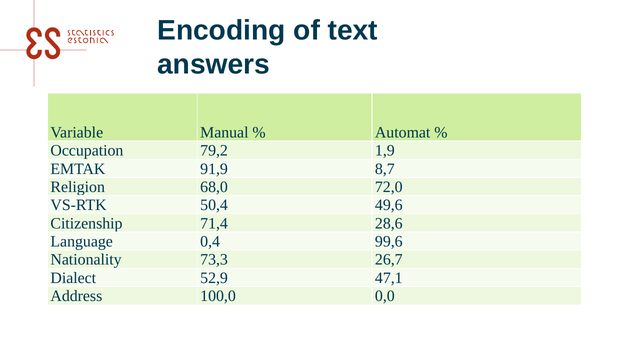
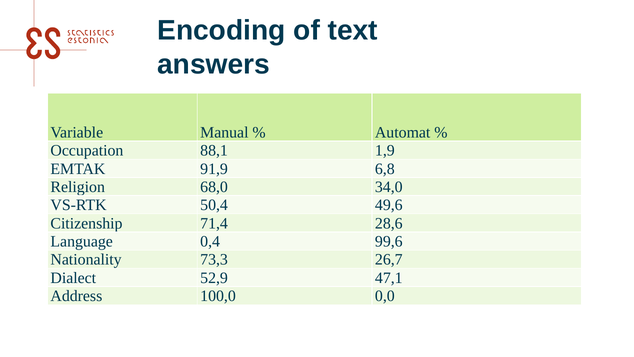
79,2: 79,2 -> 88,1 (214, 150)
8,7: 8,7 -> 6,8 (385, 169)
72,0: 72,0 -> 34,0 (389, 187)
